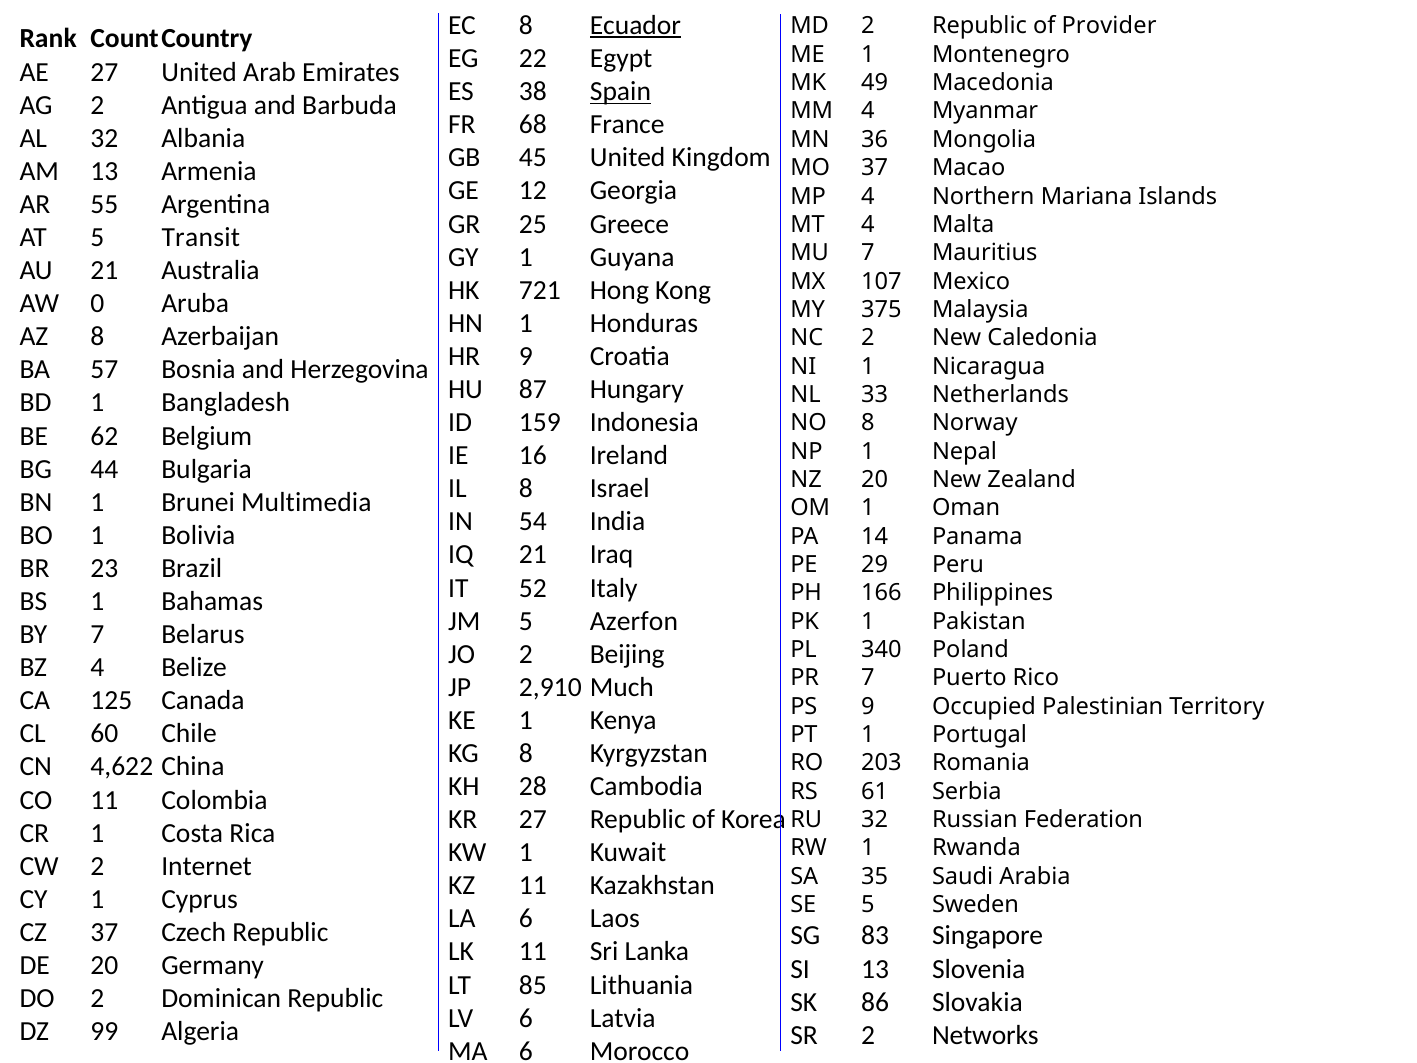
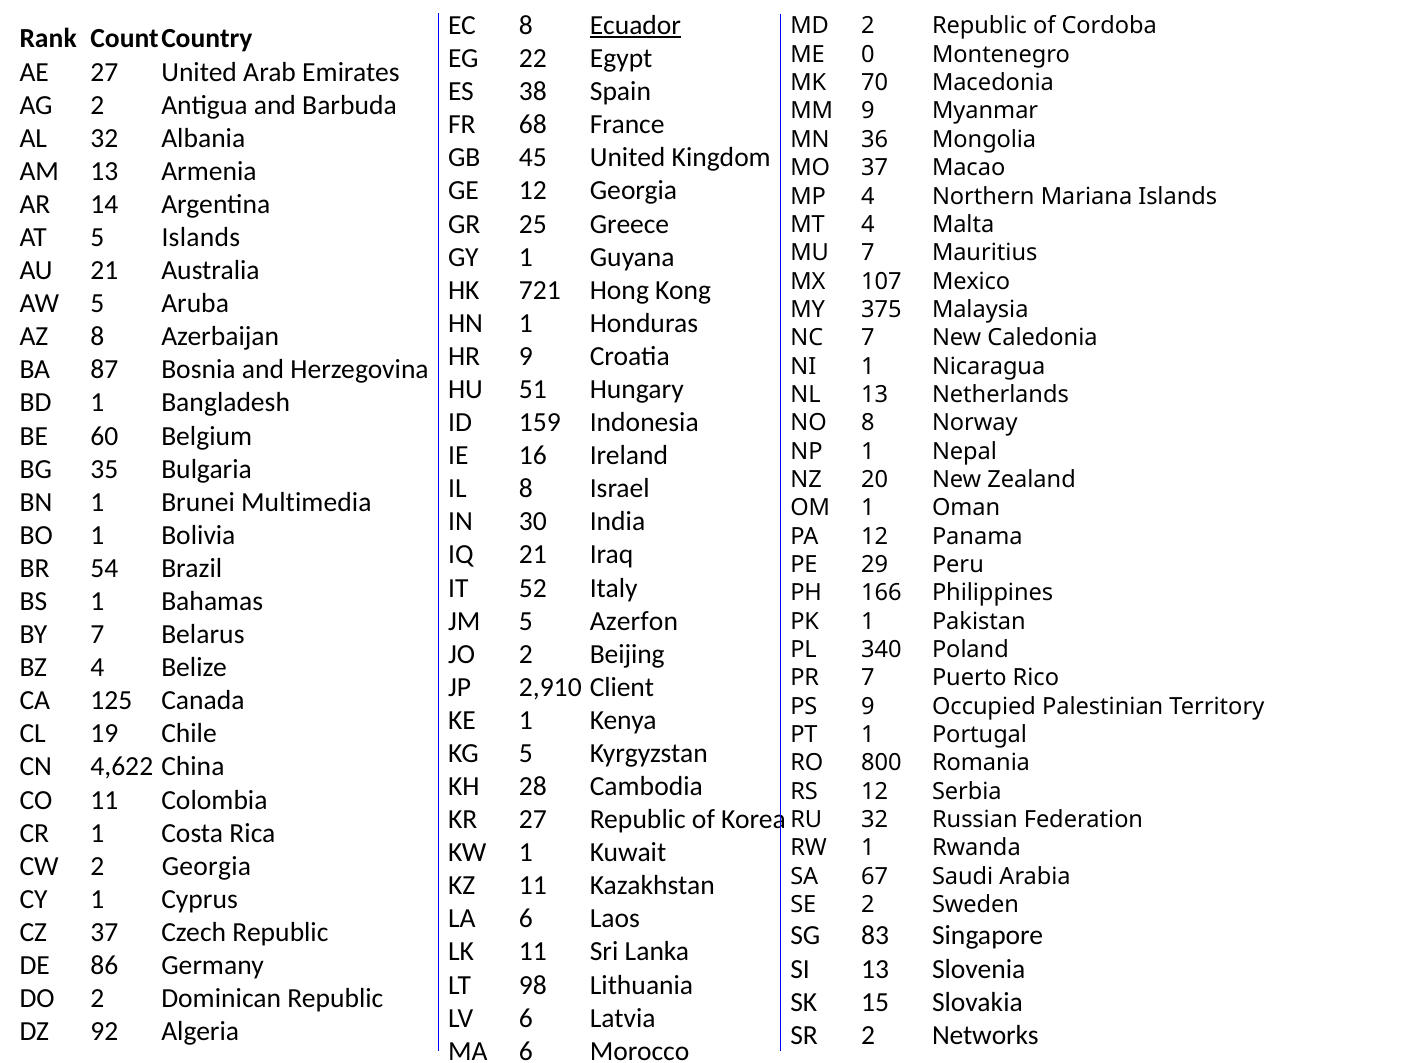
Provider: Provider -> Cordoba (1109, 26)
ME 1: 1 -> 0 (868, 54)
49: 49 -> 70 (875, 83)
Spain underline: present -> none (620, 92)
MM 4: 4 -> 9 (868, 111)
55: 55 -> 14 (104, 204)
5 Transit: Transit -> Islands (201, 237)
AW 0: 0 -> 5 (97, 304)
NC 2: 2 -> 7 (868, 338)
57: 57 -> 87 (104, 370)
87: 87 -> 51 (533, 389)
NL 33: 33 -> 13 (875, 395)
62: 62 -> 60 (104, 436)
44: 44 -> 35 (104, 469)
54: 54 -> 30 (533, 522)
PA 14: 14 -> 12 (875, 536)
23: 23 -> 54 (104, 568)
Much: Much -> Client (622, 687)
60: 60 -> 19 (104, 734)
KG 8: 8 -> 5 (526, 753)
203: 203 -> 800 (881, 763)
RS 61: 61 -> 12 (875, 791)
2 Internet: Internet -> Georgia (206, 866)
35: 35 -> 67 (875, 876)
SE 5: 5 -> 2 (868, 905)
DE 20: 20 -> 86 (104, 965)
85: 85 -> 98 (533, 985)
86: 86 -> 15 (875, 1002)
99: 99 -> 92 (104, 1031)
